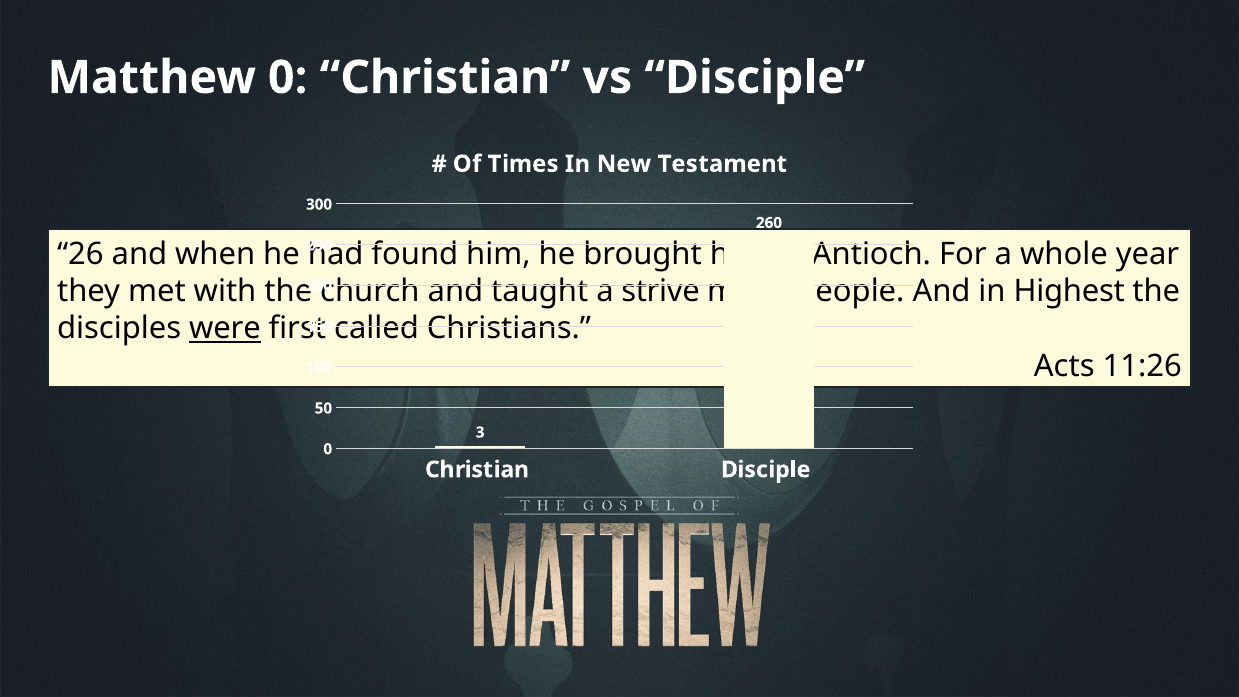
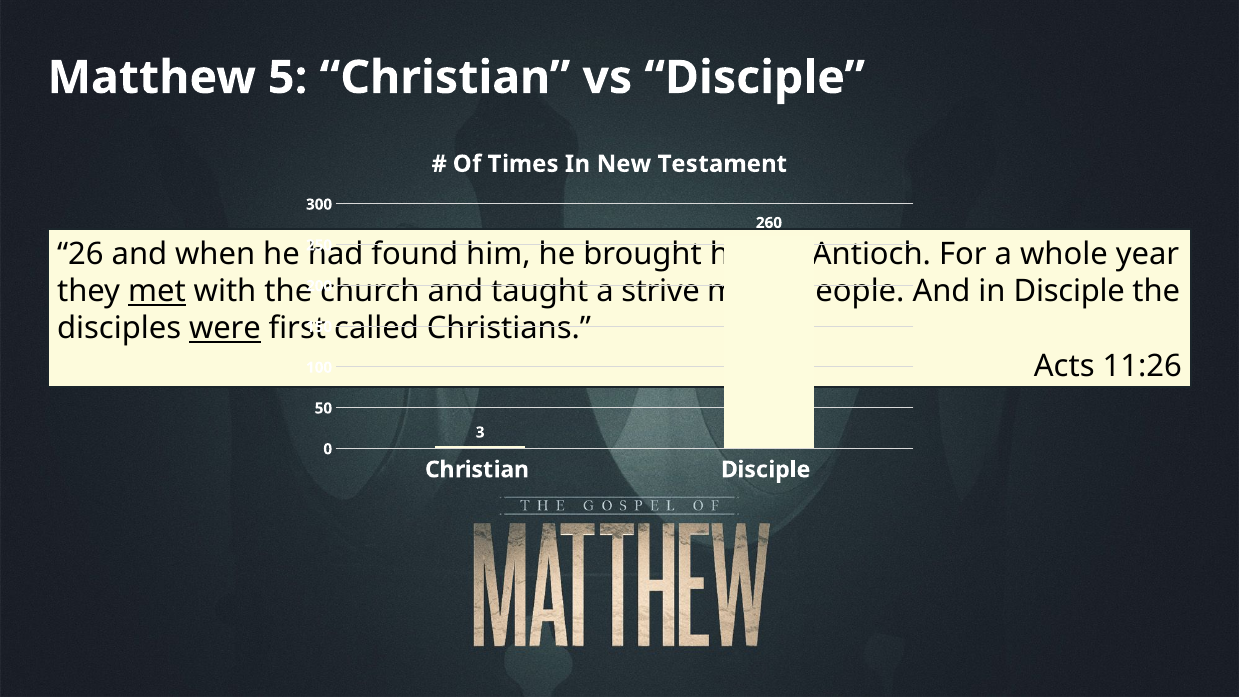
Matthew 0: 0 -> 5 (288, 78)
met underline: none -> present (157, 292)
in Highest: Highest -> Disciple (1069, 292)
